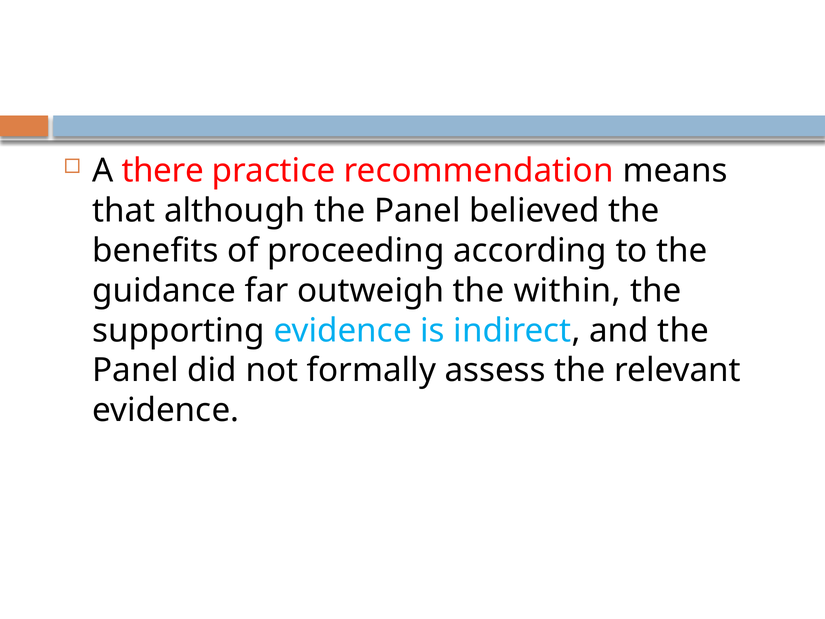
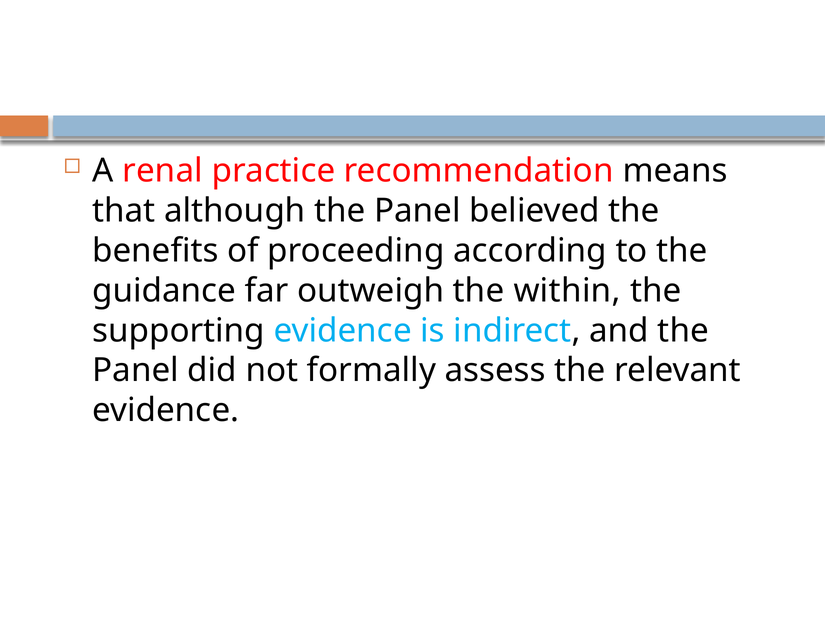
there: there -> renal (163, 171)
